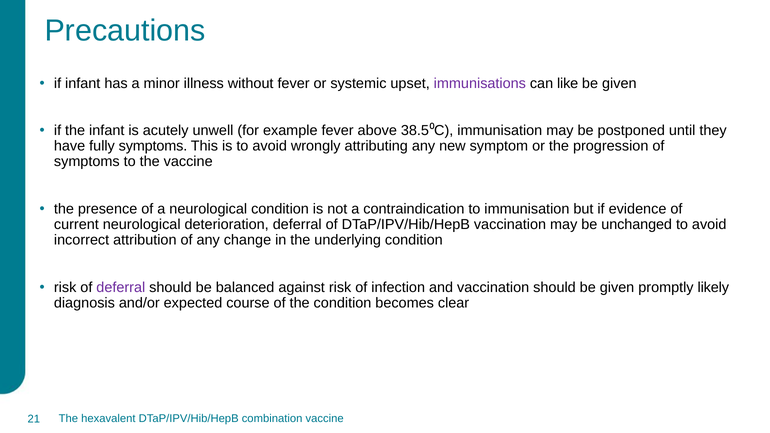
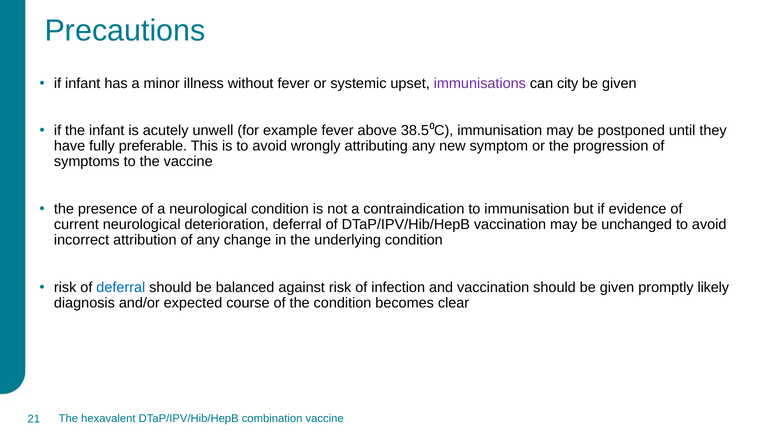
like: like -> city (568, 83)
fully symptoms: symptoms -> preferable (153, 146)
deferral colour: purple -> blue (121, 287)
